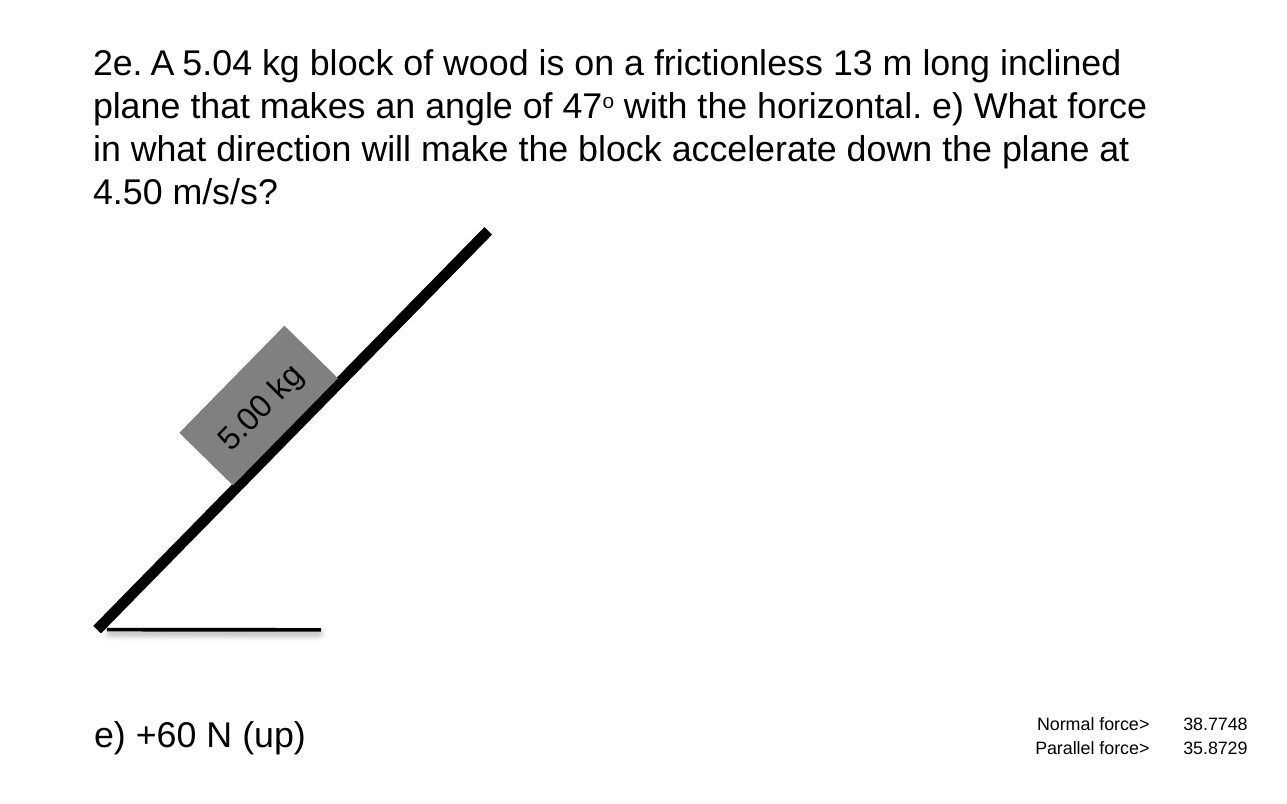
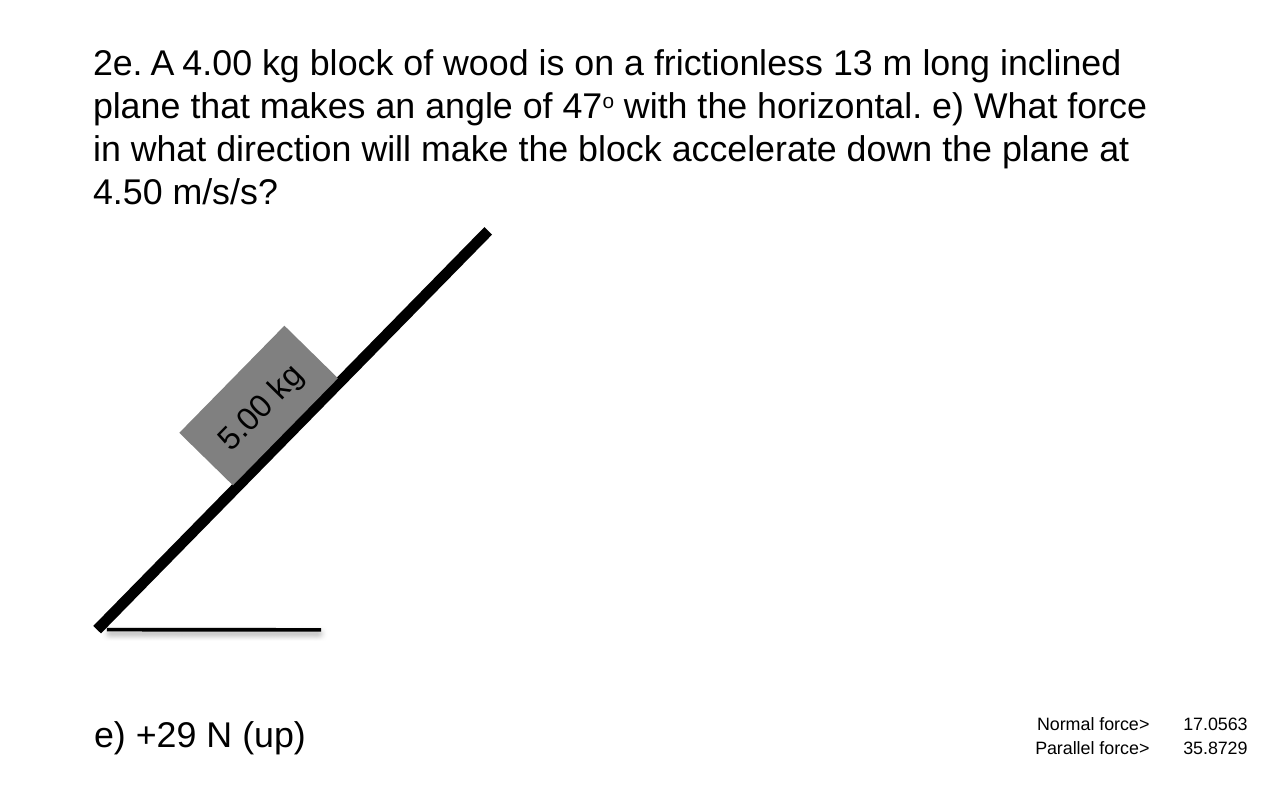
5.04: 5.04 -> 4.00 (217, 64)
+60: +60 -> +29 (166, 736)
38.7748: 38.7748 -> 17.0563 (1215, 725)
